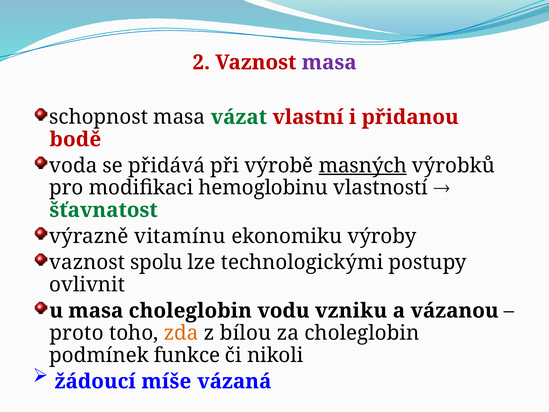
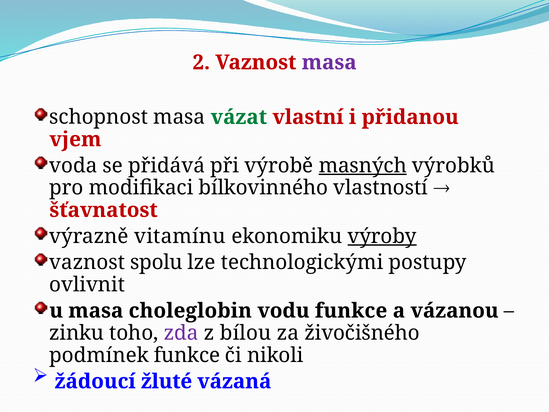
bodě: bodě -> vjem (75, 139)
hemoglobinu: hemoglobinu -> bílkovinného (263, 188)
šťavnatost colour: green -> red (104, 210)
výroby underline: none -> present (382, 236)
vodu vzniku: vzniku -> funkce (351, 311)
proto: proto -> zinku (77, 333)
zda colour: orange -> purple (181, 333)
za choleglobin: choleglobin -> živočišného (362, 333)
míše: míše -> žluté (167, 381)
